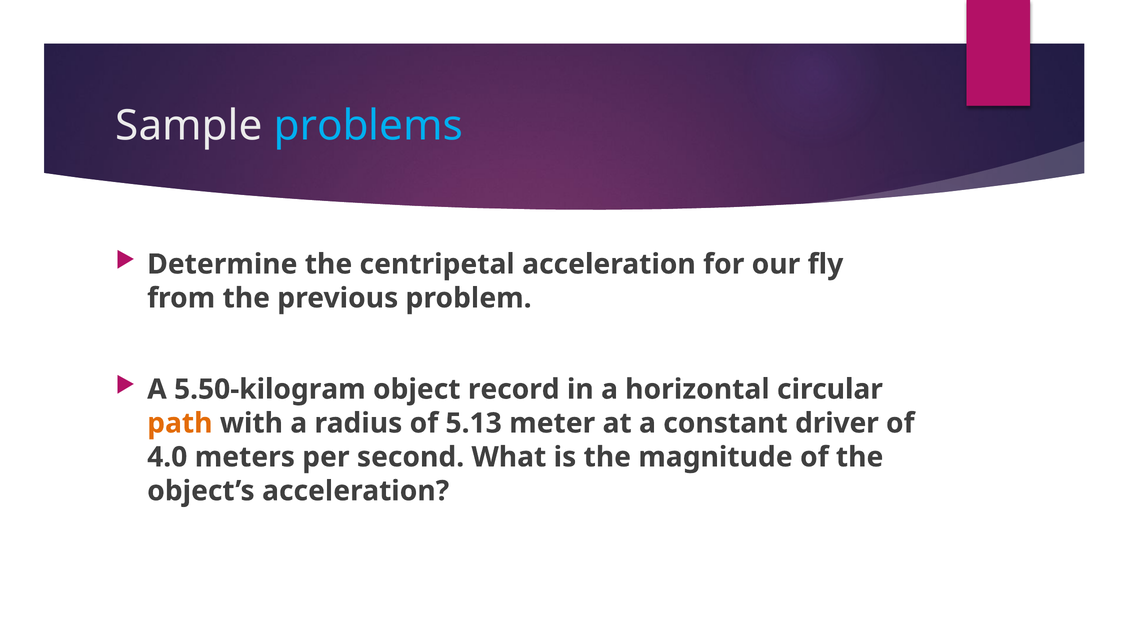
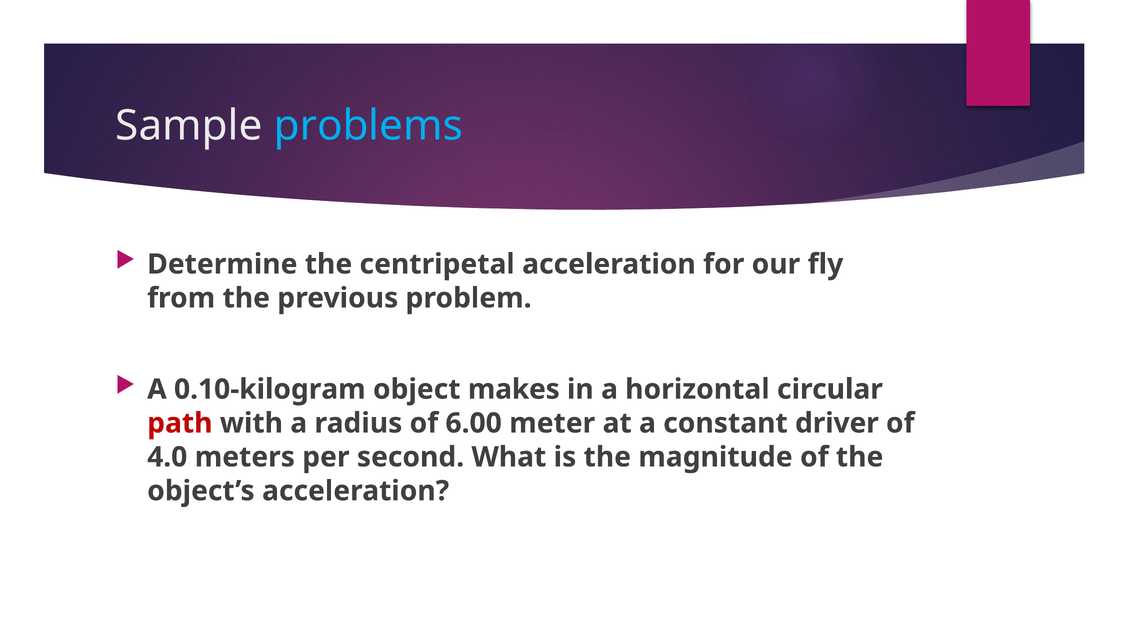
5.50-kilogram: 5.50-kilogram -> 0.10-kilogram (270, 389)
record: record -> makes (514, 389)
path colour: orange -> red (180, 423)
5.13: 5.13 -> 6.00 (474, 423)
